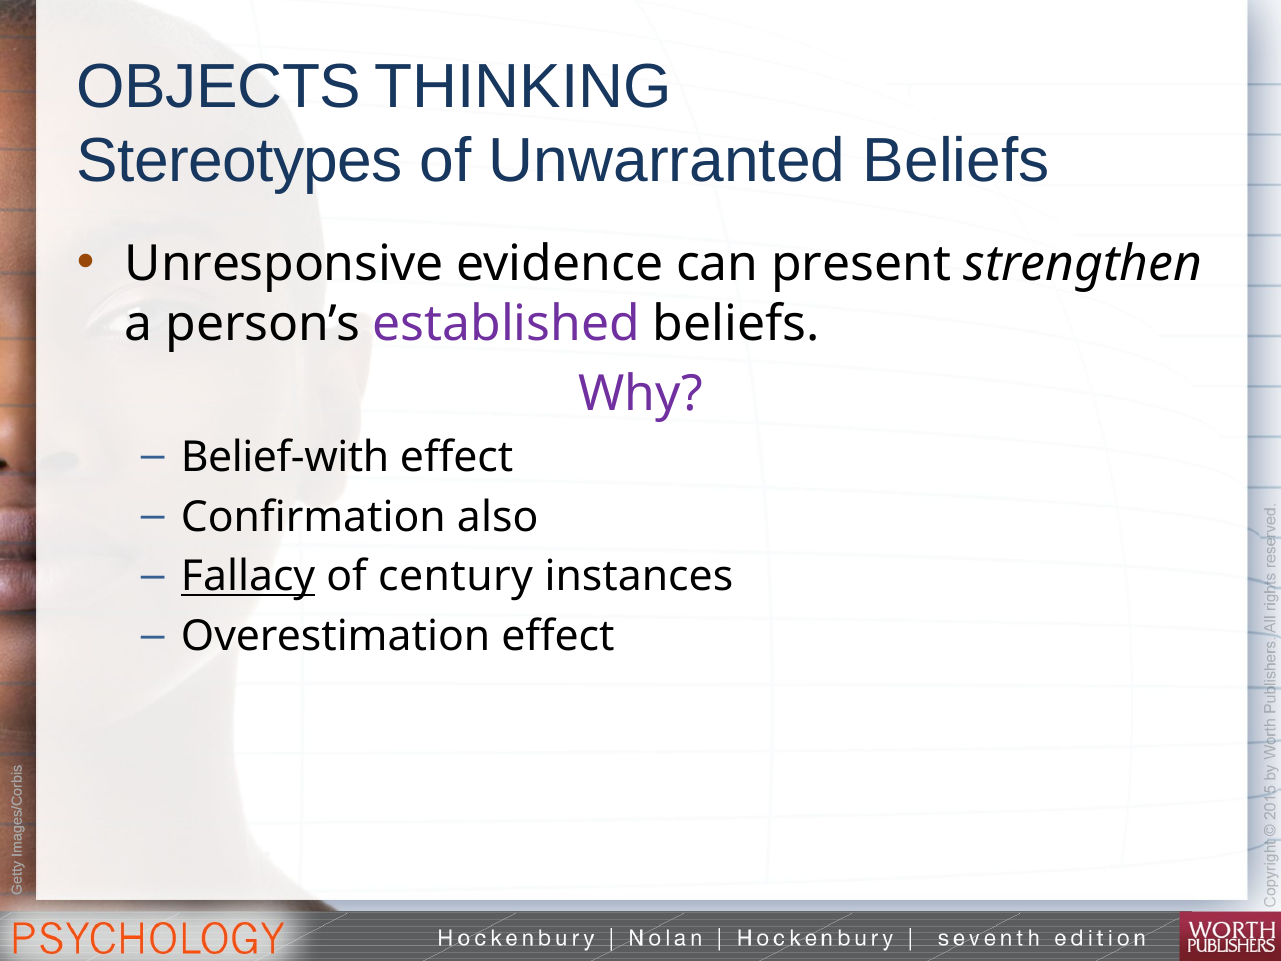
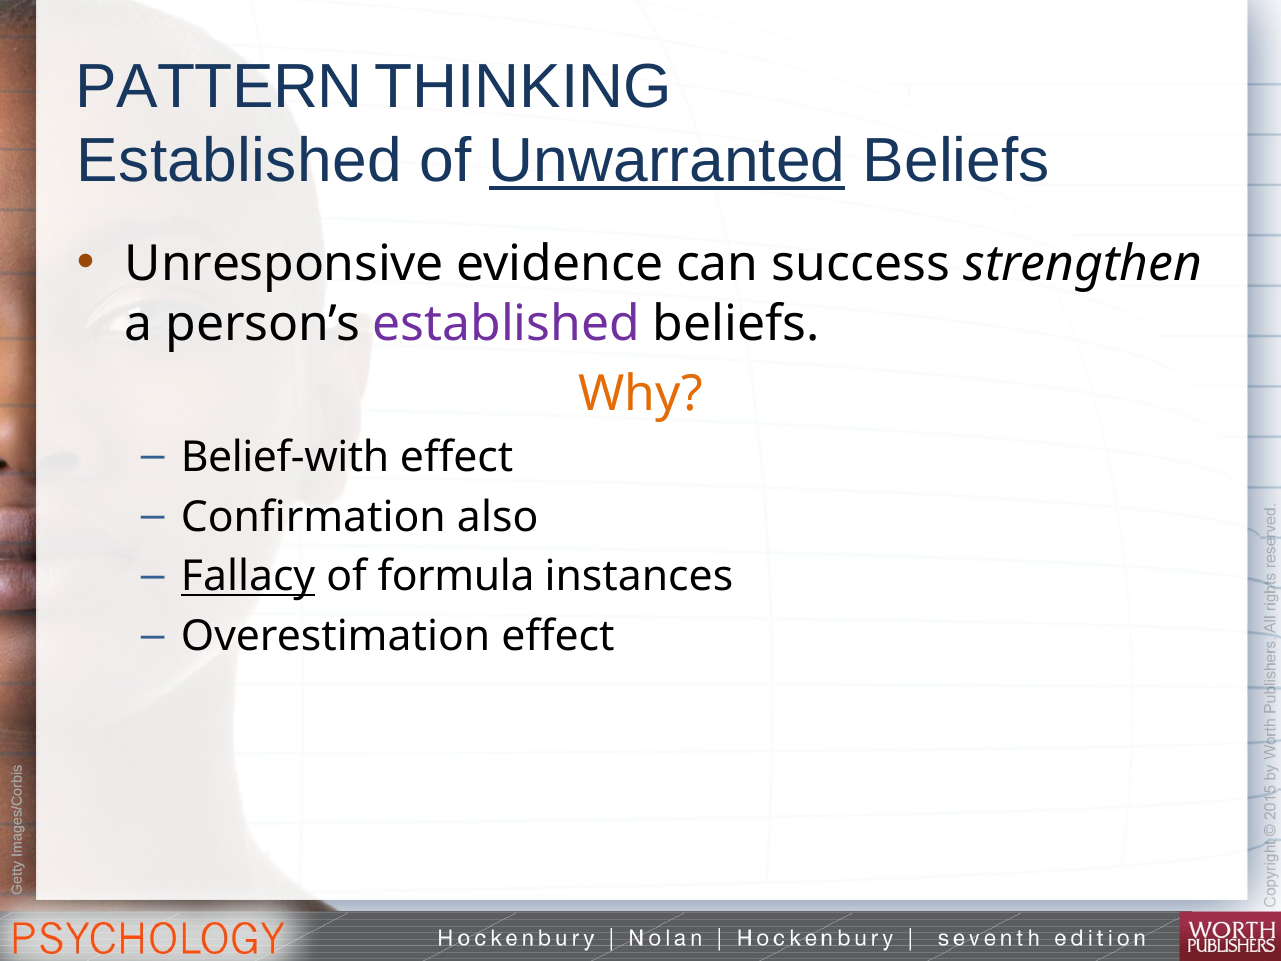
OBJECTS: OBJECTS -> PATTERN (219, 87)
Stereotypes: Stereotypes -> Established (239, 161)
Unwarranted underline: none -> present (667, 161)
present: present -> success (861, 264)
Why colour: purple -> orange (640, 394)
century: century -> formula (456, 577)
